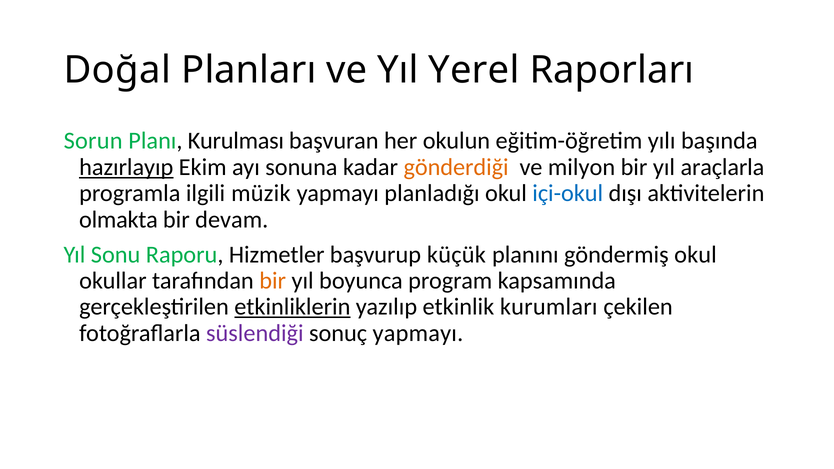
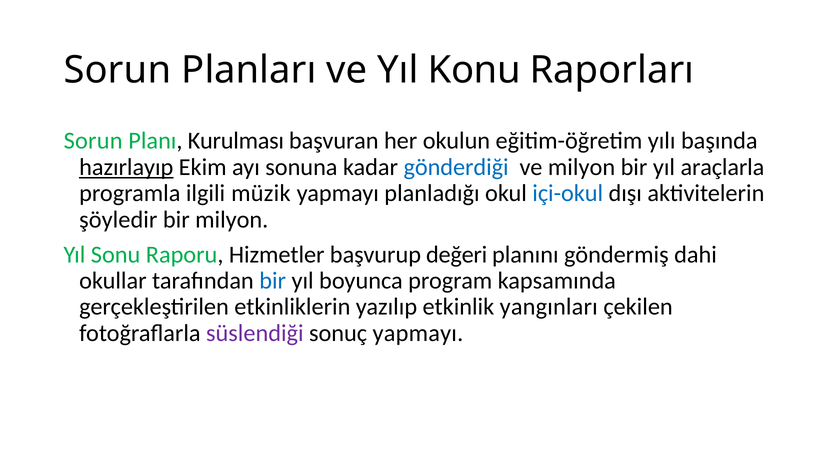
Doğal: Doğal -> Sorun (117, 70)
Yerel: Yerel -> Konu (474, 70)
gönderdiği colour: orange -> blue (456, 167)
olmakta: olmakta -> şöyledir (118, 220)
bir devam: devam -> milyon (232, 220)
küçük: küçük -> değeri (457, 255)
göndermiş okul: okul -> dahi (696, 255)
bir colour: orange -> blue (273, 281)
etkinliklerin underline: present -> none (292, 307)
kurumları: kurumları -> yangınları (549, 307)
